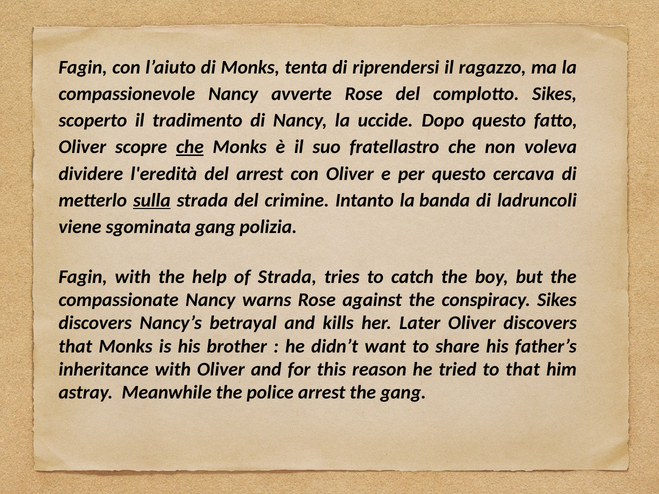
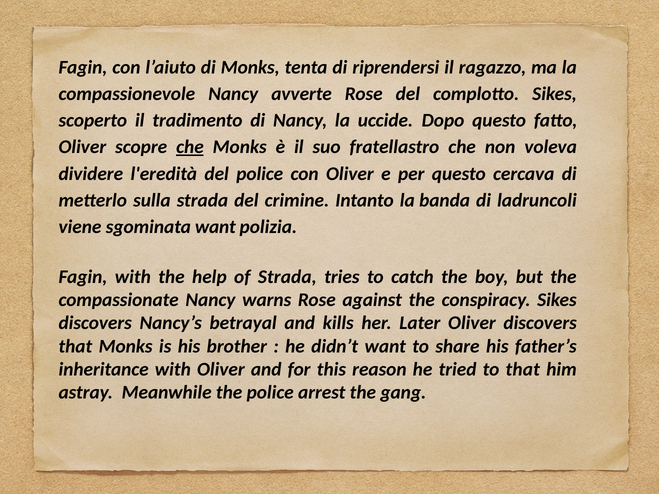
del arrest: arrest -> police (260, 174)
sulla underline: present -> none (152, 200)
sgominata gang: gang -> want (215, 227)
